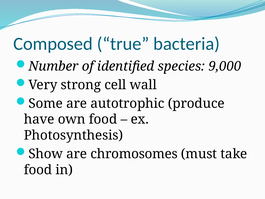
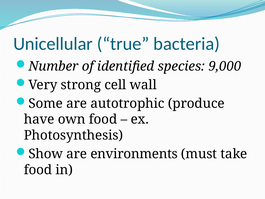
Composed: Composed -> Unicellular (53, 44)
chromosomes: chromosomes -> environments (134, 154)
